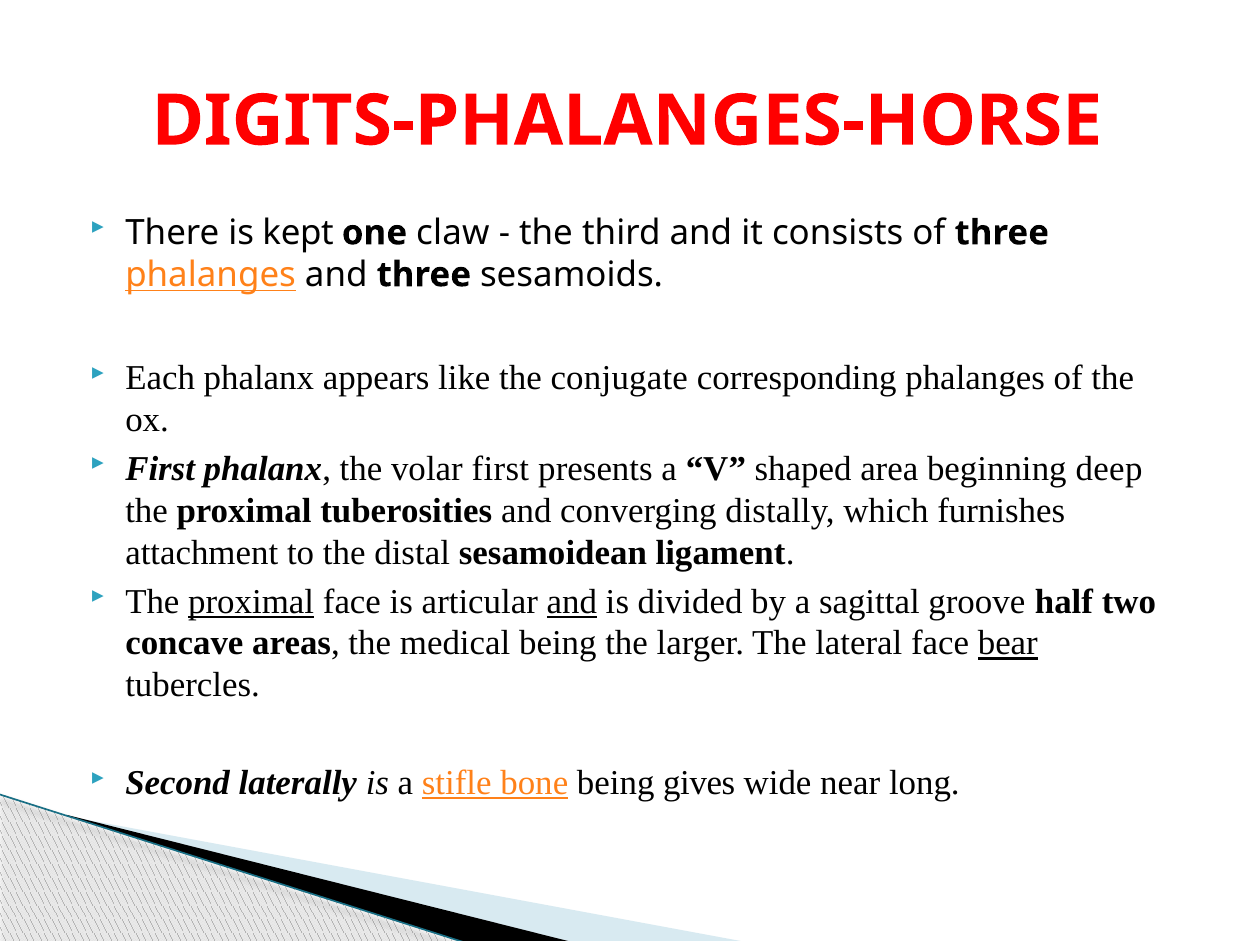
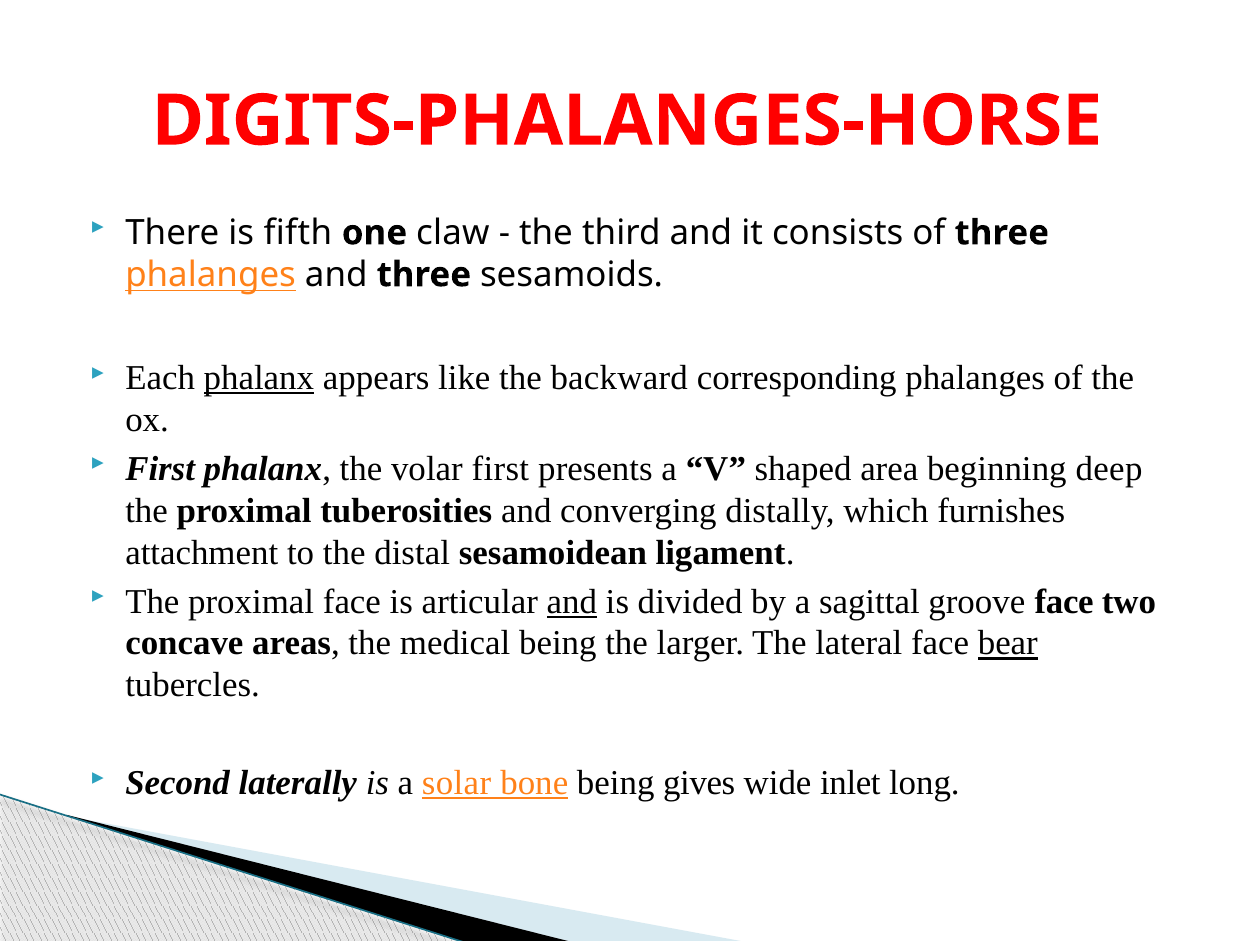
kept: kept -> fifth (298, 233)
phalanx underline: none -> present (259, 378)
conjugate: conjugate -> backward (619, 378)
proximal underline: present -> none (251, 602)
groove half: half -> face (1064, 602)
stifle: stifle -> solar (457, 783)
near: near -> inlet (850, 783)
